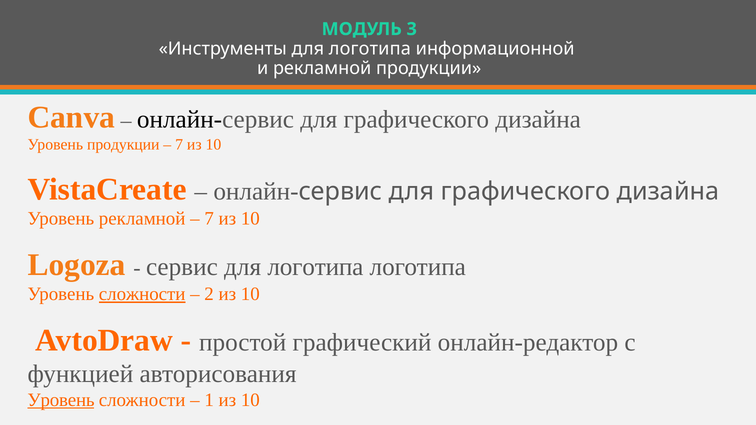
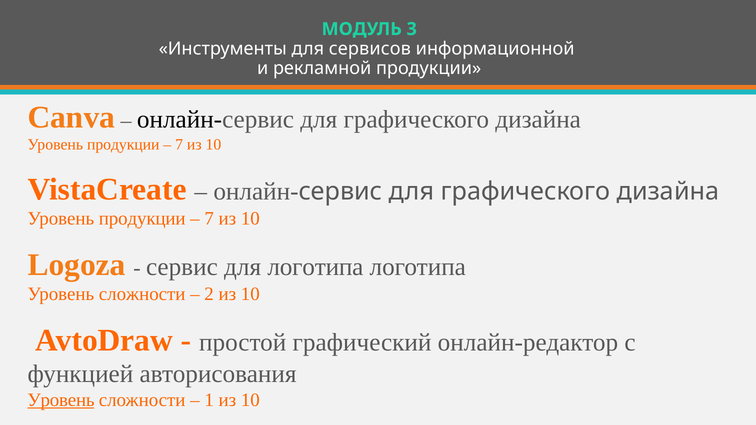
Инструменты для логотипа: логотипа -> сервисов (370, 49)
рекламной: рекламной -> продукции (142, 219)
сложности underline: present -> none (142, 294)
